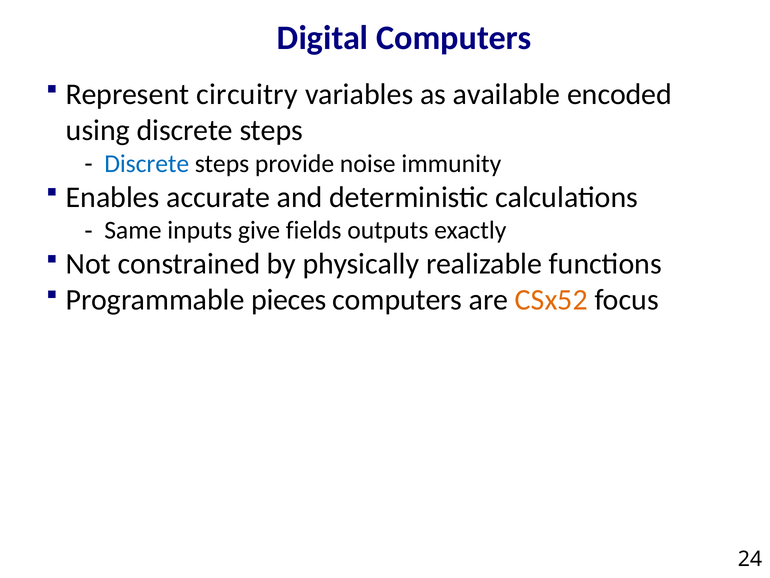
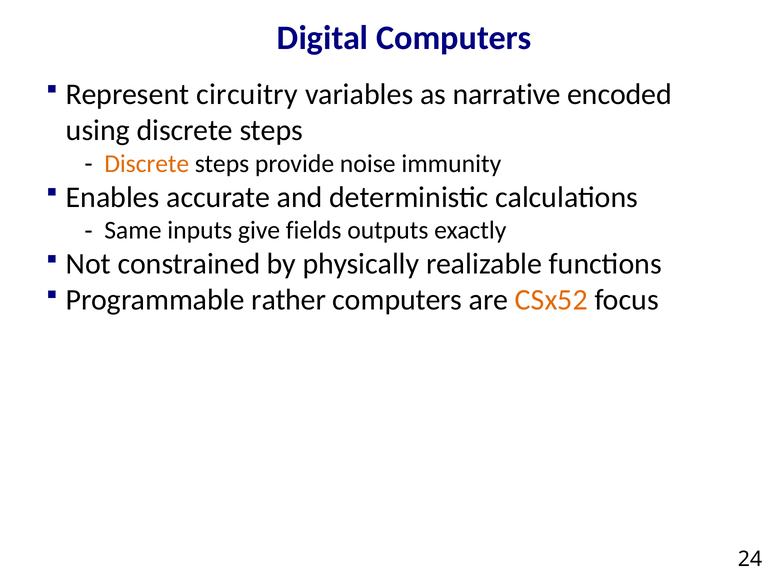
available: available -> narrative (507, 94)
Discrete colour: blue -> orange (147, 163)
pieces: pieces -> rather (289, 300)
